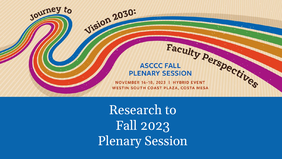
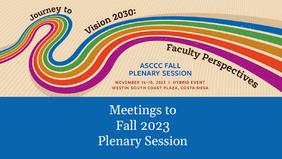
Research: Research -> Meetings (135, 110)
